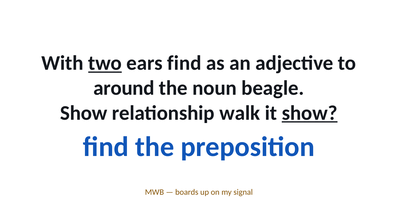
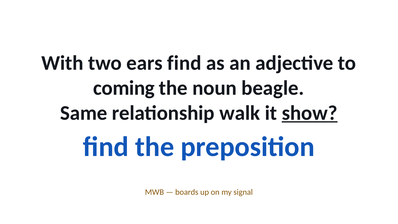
two underline: present -> none (105, 63)
around: around -> coming (124, 88)
Show: Show -> Same (84, 113)
